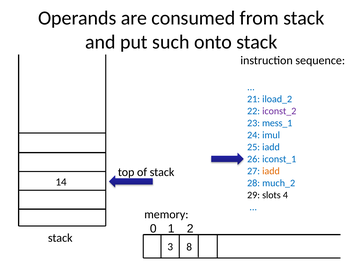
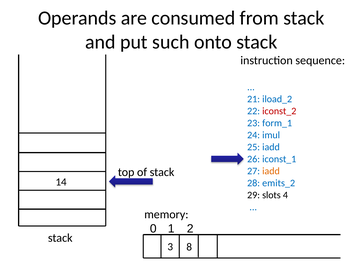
iconst_2 colour: purple -> red (279, 111)
mess_1: mess_1 -> form_1 (277, 123)
much_2: much_2 -> emits_2 (279, 183)
